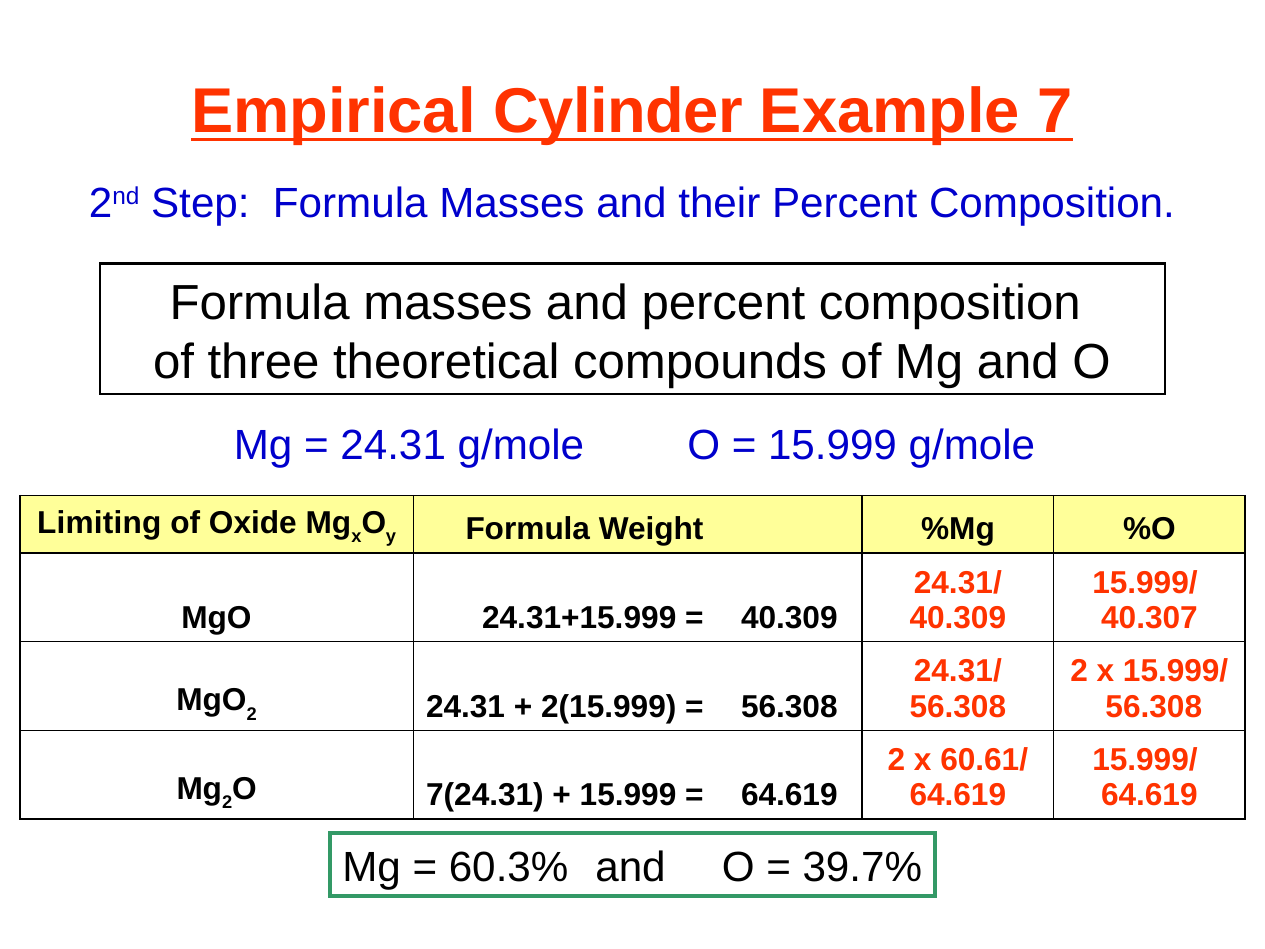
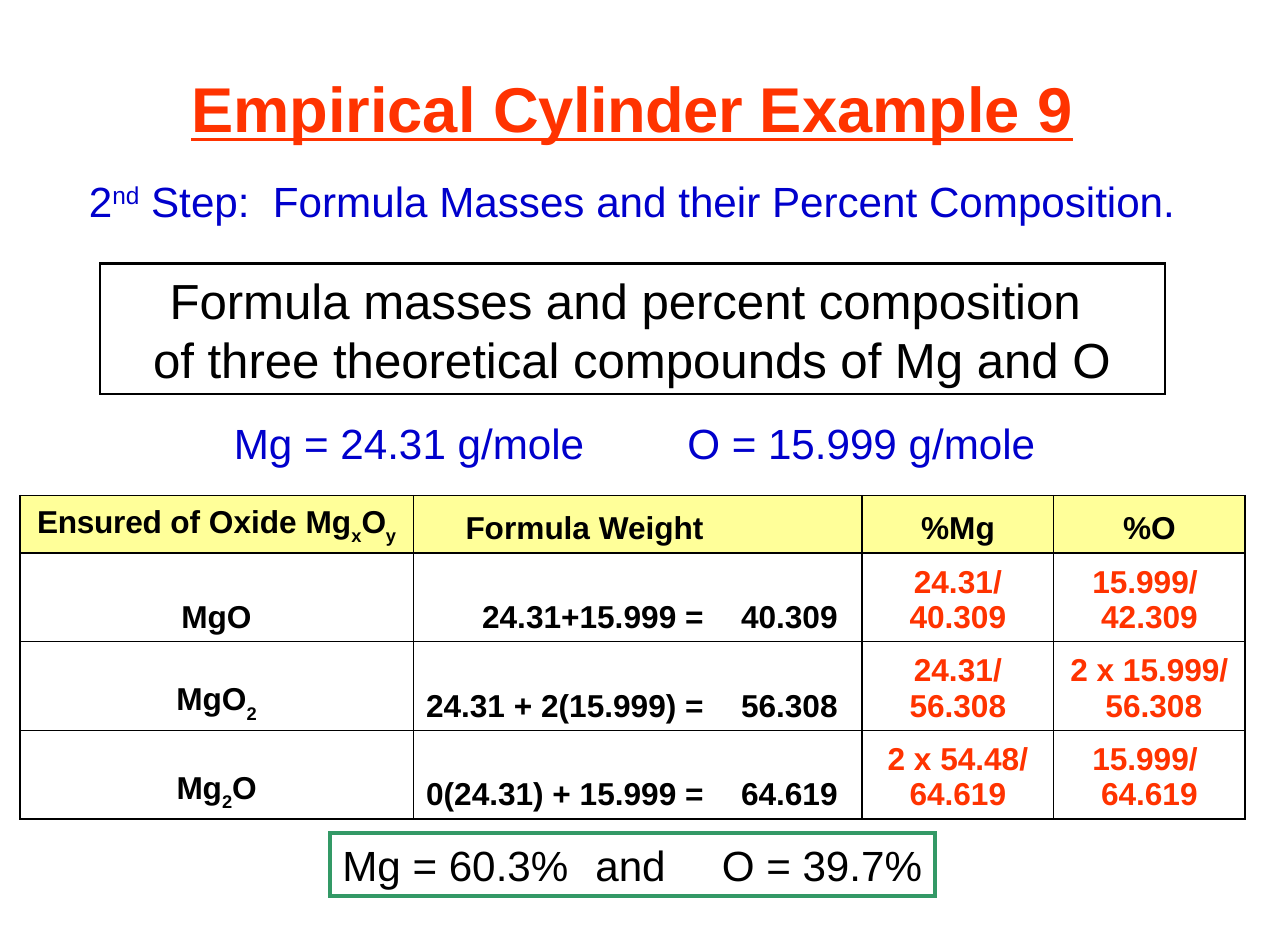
7: 7 -> 9 (1055, 112)
Limiting: Limiting -> Ensured (99, 523)
40.307: 40.307 -> 42.309 (1149, 618)
60.61/: 60.61/ -> 54.48/ (984, 760)
7(24.31: 7(24.31 -> 0(24.31 (485, 795)
